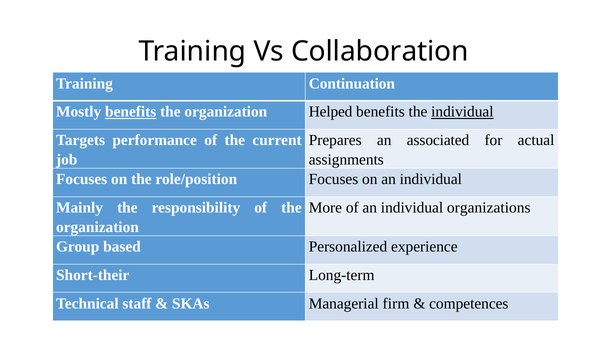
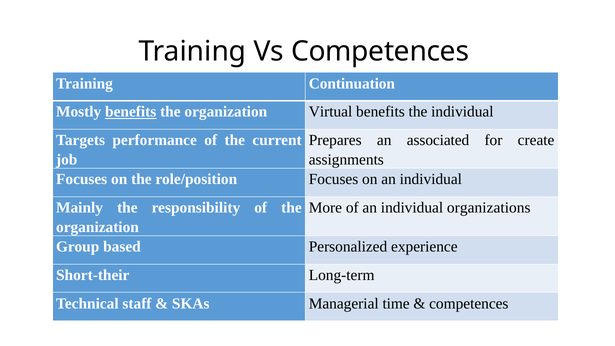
Vs Collaboration: Collaboration -> Competences (380, 52)
Helped: Helped -> Virtual (331, 112)
individual underline: present -> none (462, 112)
actual: actual -> create (536, 140)
firm: firm -> time (396, 304)
